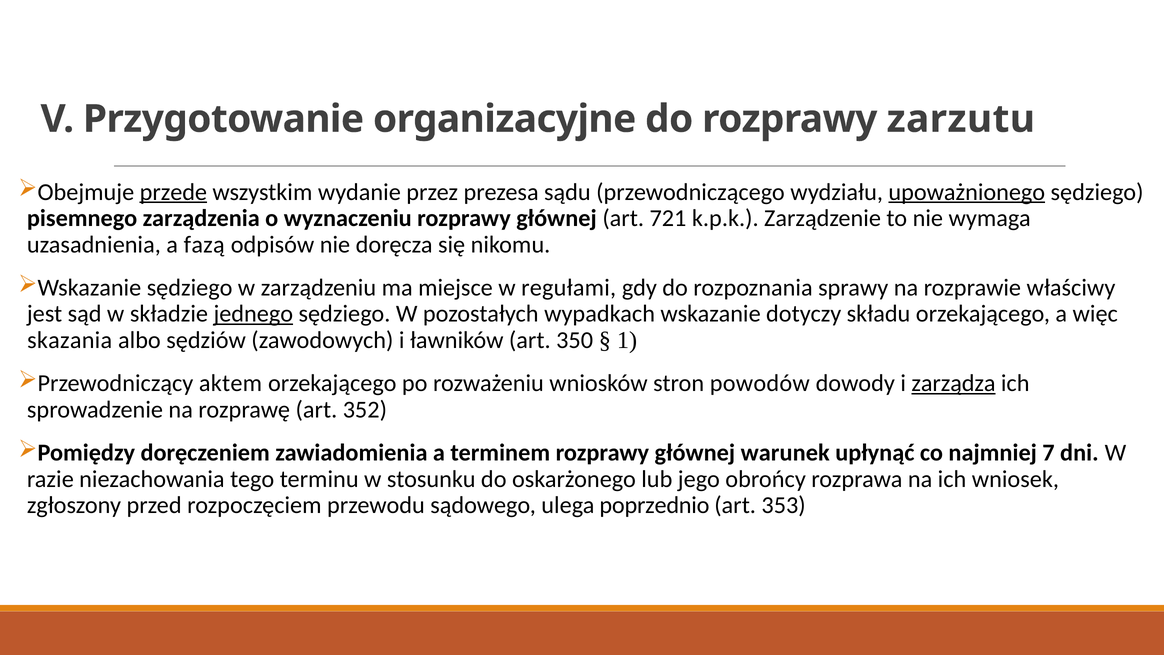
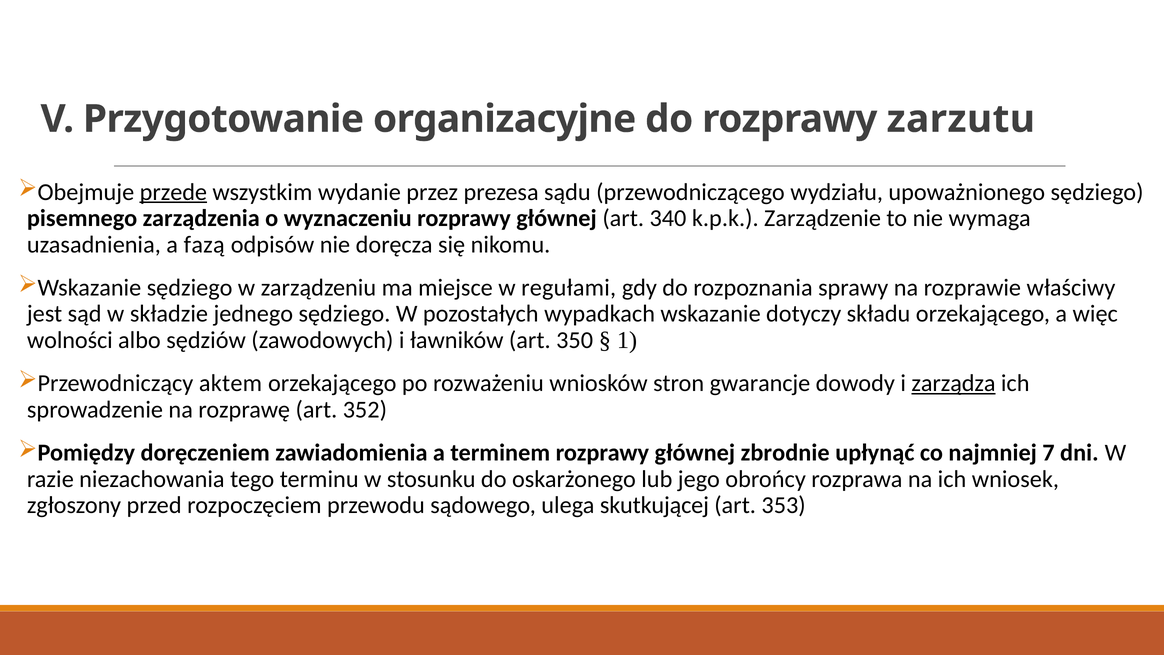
upoważnionego underline: present -> none (967, 192)
721: 721 -> 340 (668, 218)
jednego underline: present -> none (253, 314)
skazania: skazania -> wolności (70, 340)
powodów: powodów -> gwarancje (760, 383)
warunek: warunek -> zbrodnie (785, 453)
poprzednio: poprzednio -> skutkującej (654, 505)
